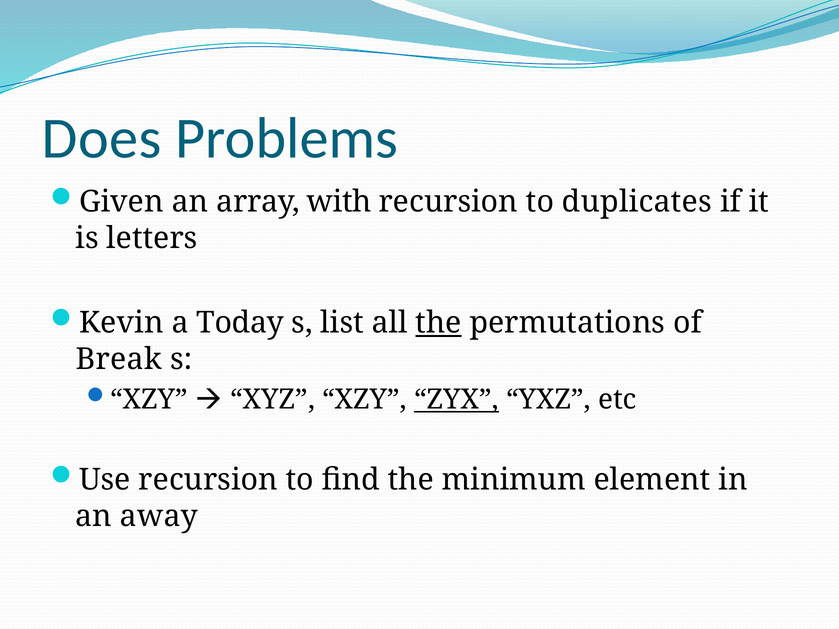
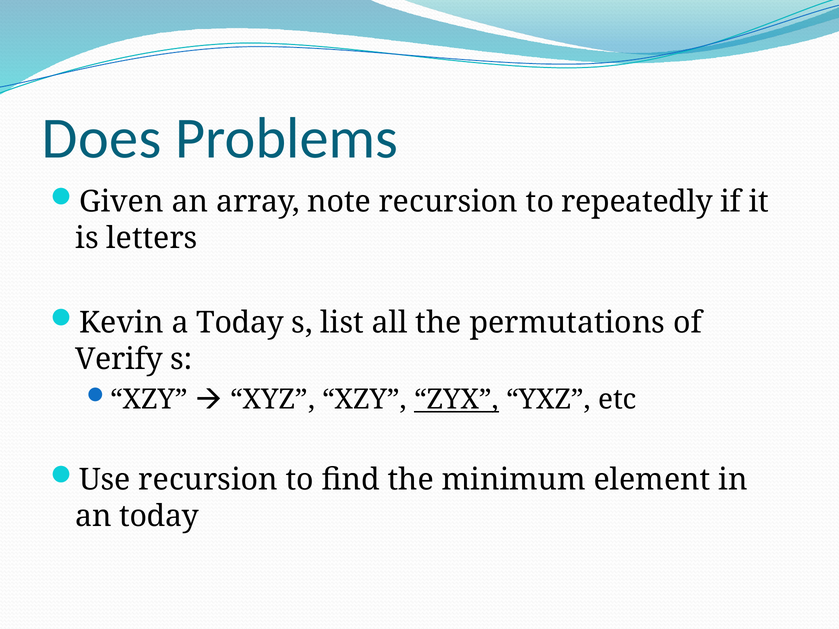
with: with -> note (339, 202)
duplicates: duplicates -> repeatedly (637, 202)
the underline: present -> none (439, 323)
Break: Break -> Verify (119, 359)
an away: away -> today (159, 516)
